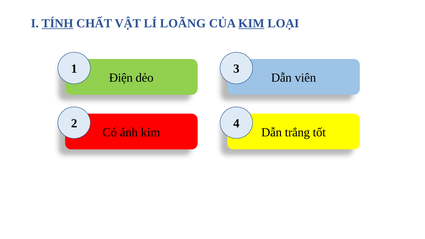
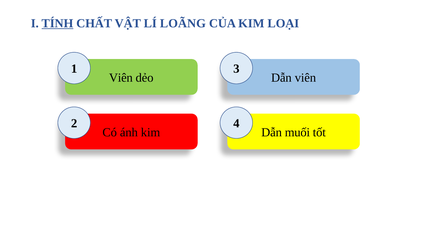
KIM underline: present -> none (251, 23)
Điện: Điện -> Viên (121, 78)
trắng: trắng -> muối (297, 132)
